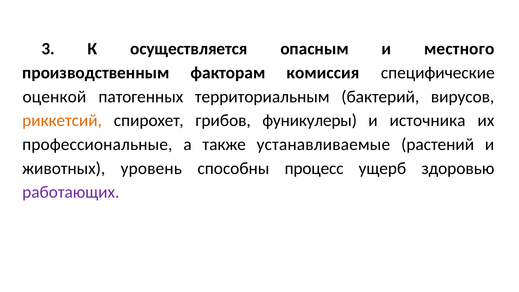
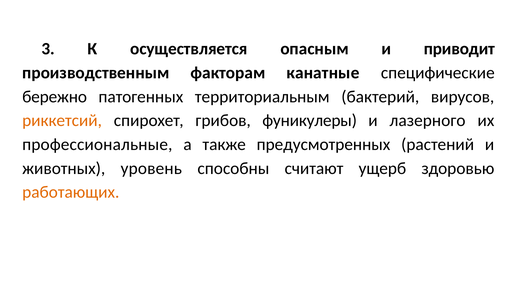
местного: местного -> приводит (459, 49)
комиссия: комиссия -> канатные (323, 73)
оценкой: оценкой -> бережно (55, 97)
источника: источника -> лазерного (428, 121)
устанавливаемые: устанавливаемые -> предусмотренных (323, 144)
процесс: процесс -> считают (314, 168)
работающих colour: purple -> orange (71, 192)
